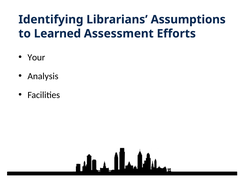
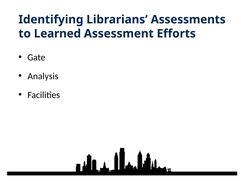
Assumptions: Assumptions -> Assessments (188, 19)
Your: Your -> Gate (36, 57)
